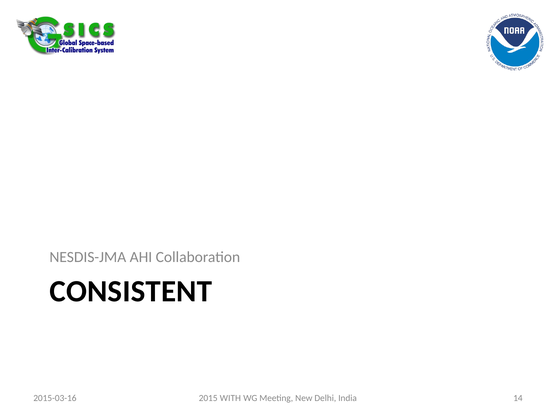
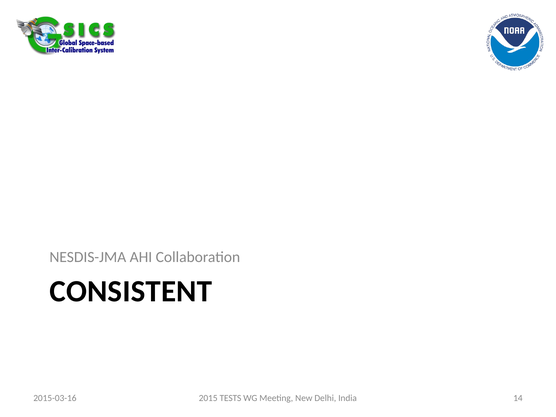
WITH: WITH -> TESTS (230, 398)
